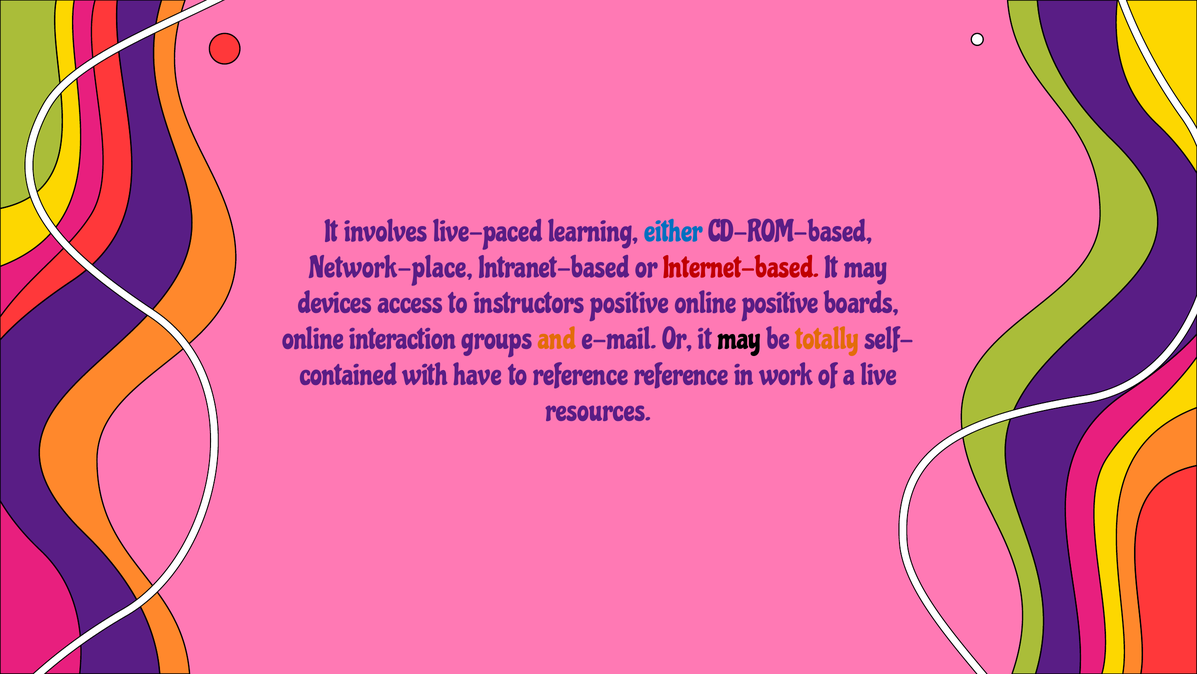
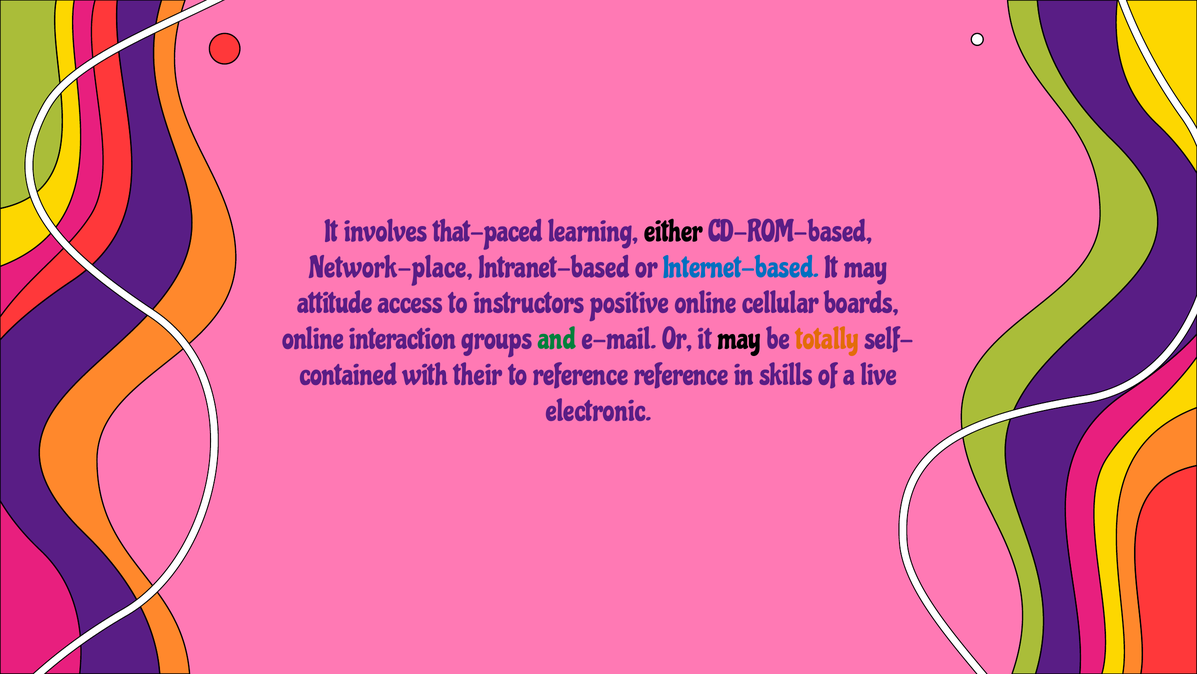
live-paced: live-paced -> that-paced (488, 231)
either colour: blue -> black (673, 231)
Internet-based colour: red -> blue (741, 267)
devices: devices -> attitude (335, 303)
online positive: positive -> cellular (780, 303)
and colour: orange -> green (557, 339)
have: have -> their (478, 375)
work: work -> skills (786, 375)
resources: resources -> electronic (598, 411)
